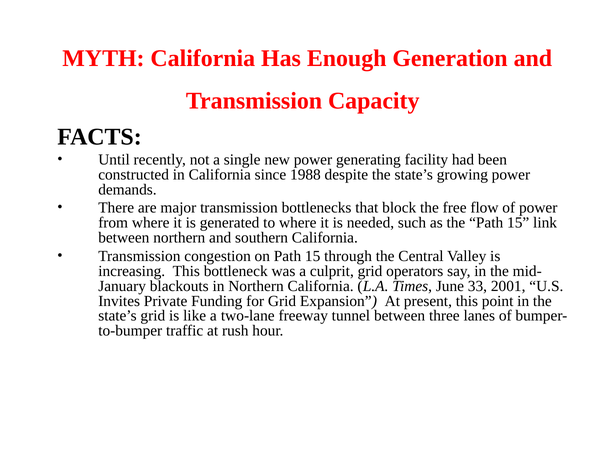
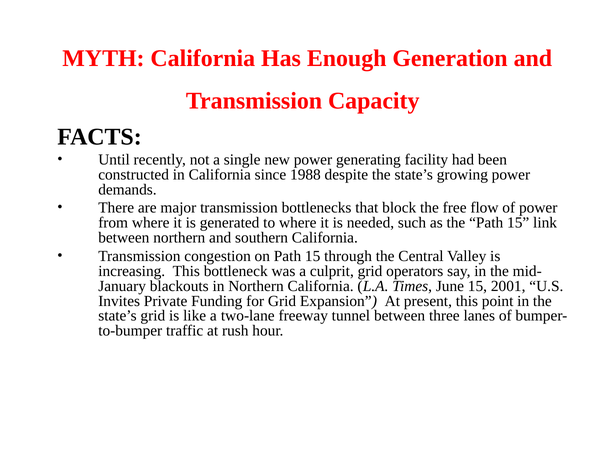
June 33: 33 -> 15 (477, 286)
